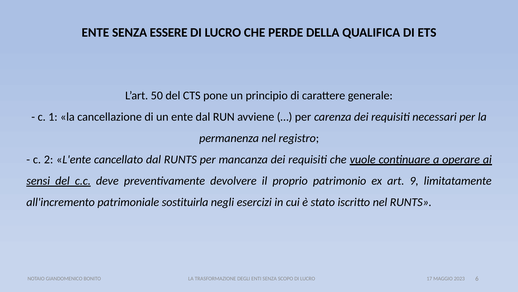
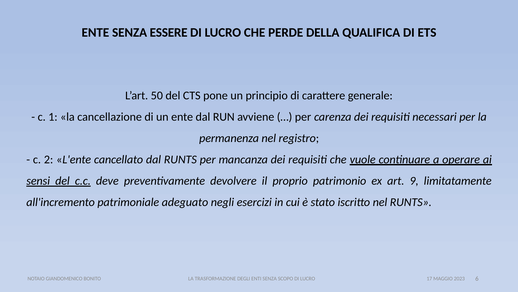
sostituirla: sostituirla -> adeguato (185, 202)
